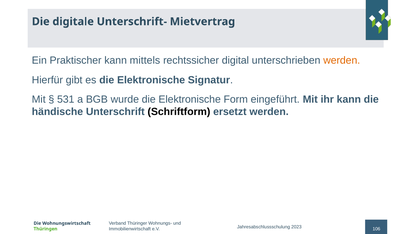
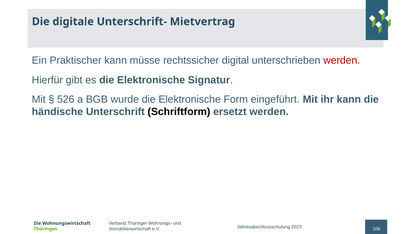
mittels: mittels -> müsse (145, 60)
werden colour: orange -> red (342, 60)
531: 531 -> 526 (66, 99)
